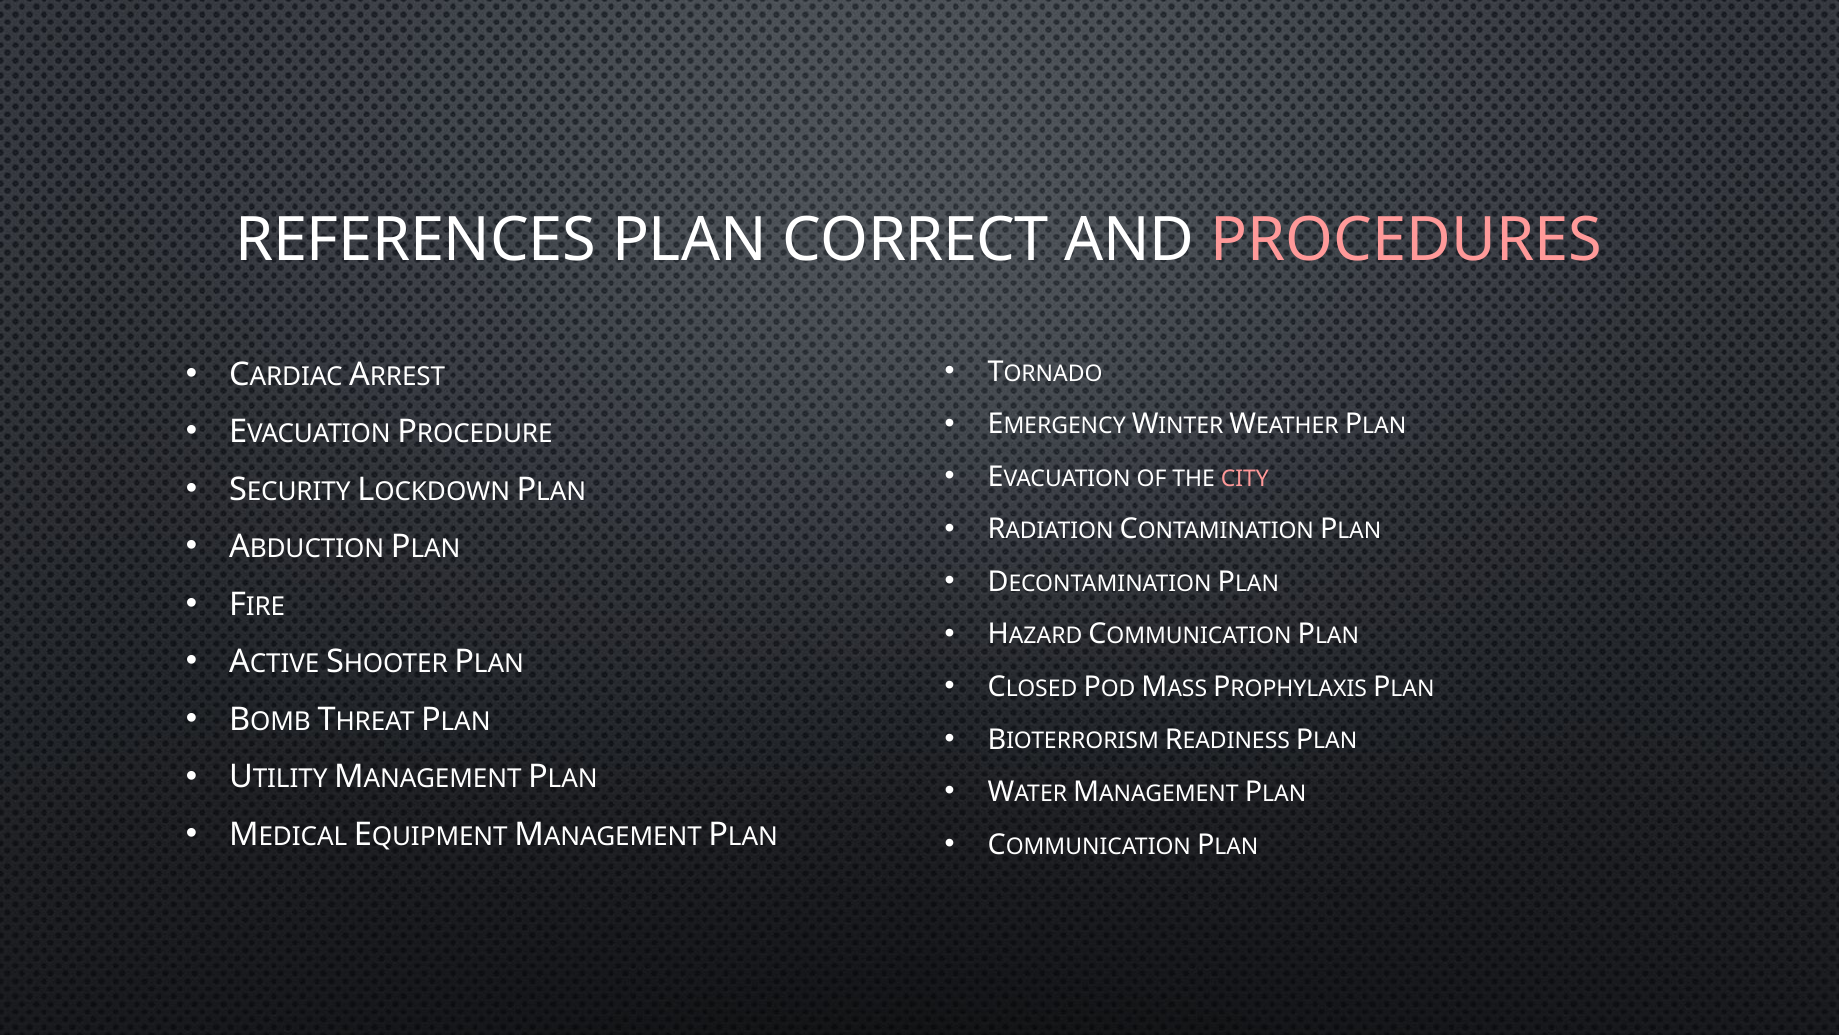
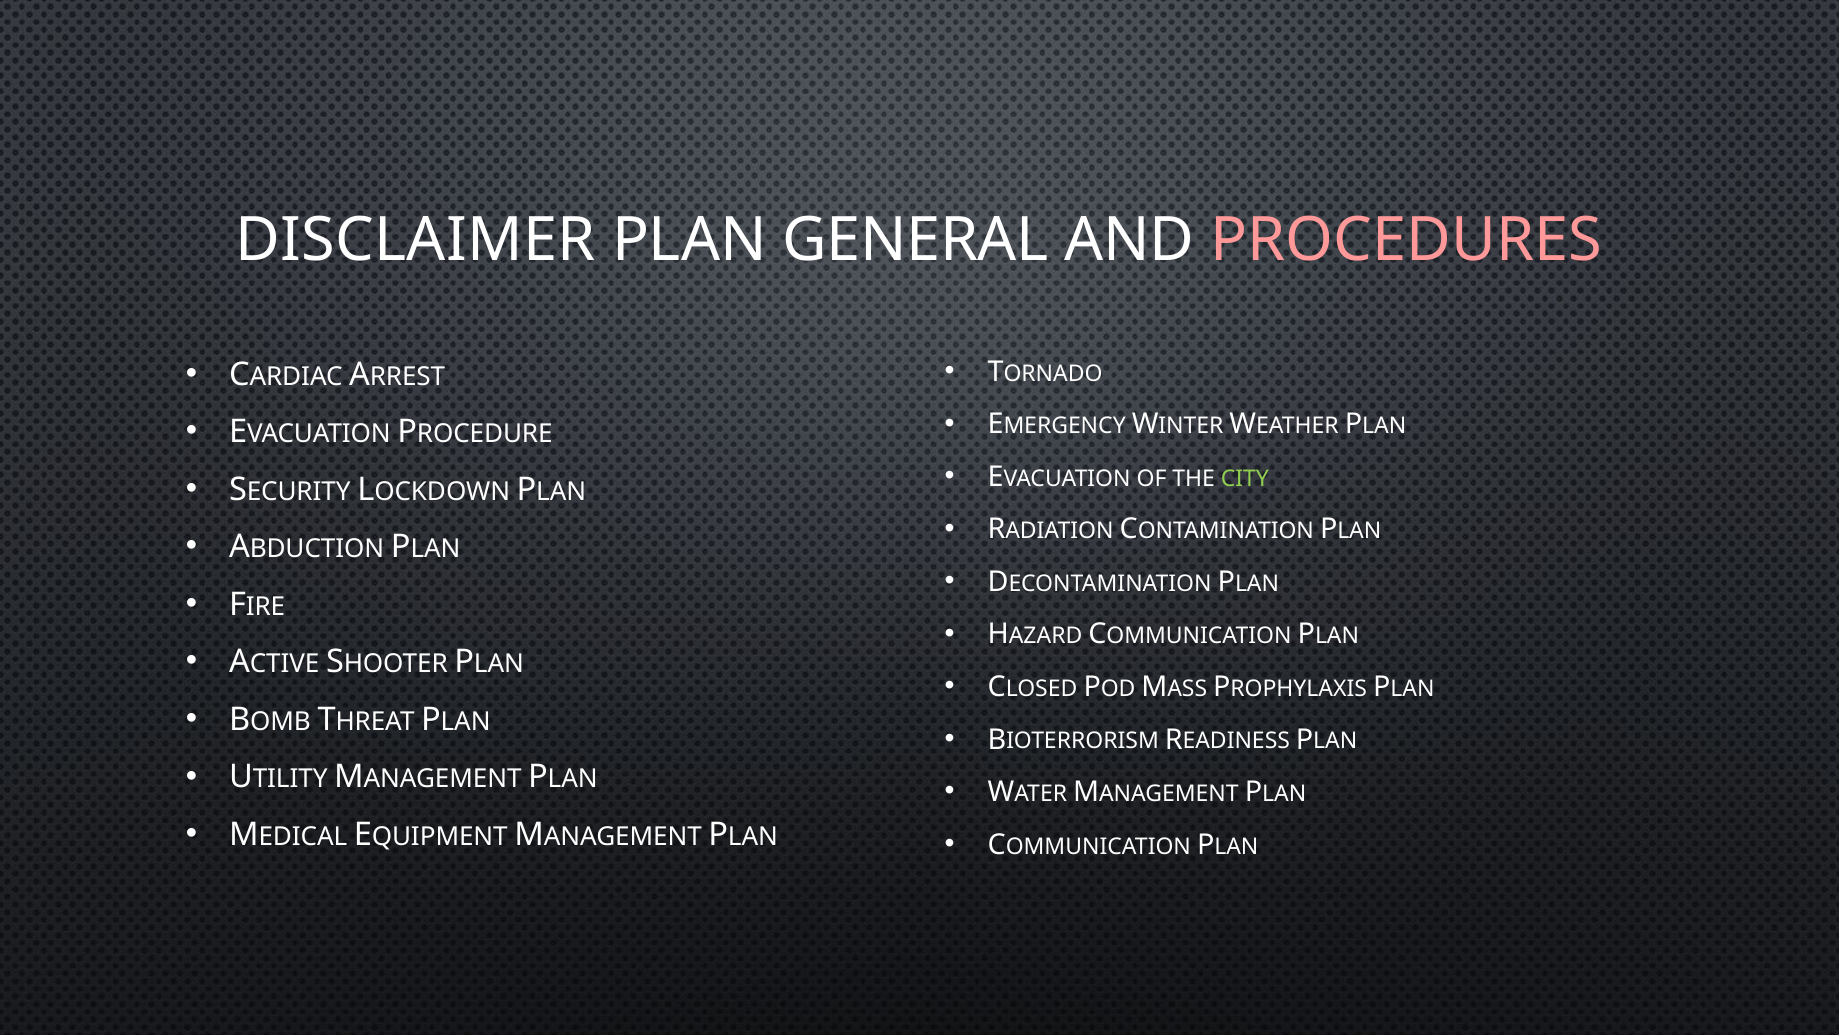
REFERENCES: REFERENCES -> DISCLAIMER (415, 240)
CORRECT: CORRECT -> GENERAL (916, 240)
CITY colour: pink -> light green (1245, 478)
